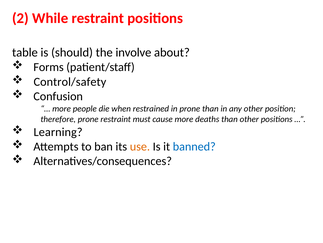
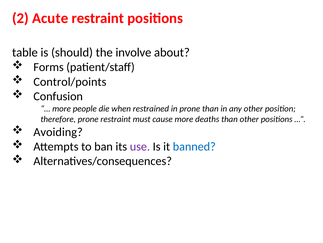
While: While -> Acute (50, 18)
Control/safety: Control/safety -> Control/points (70, 82)
Learning: Learning -> Avoiding (58, 132)
use colour: orange -> purple (140, 146)
